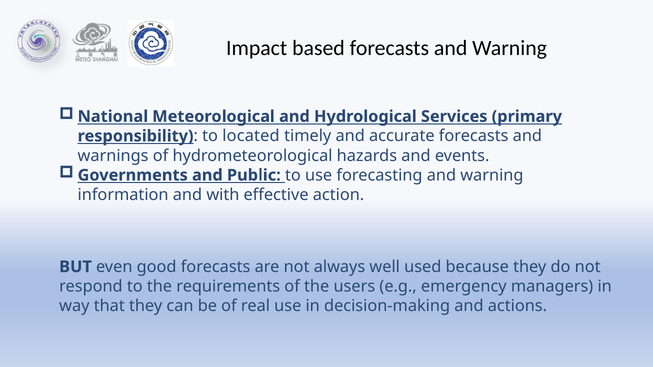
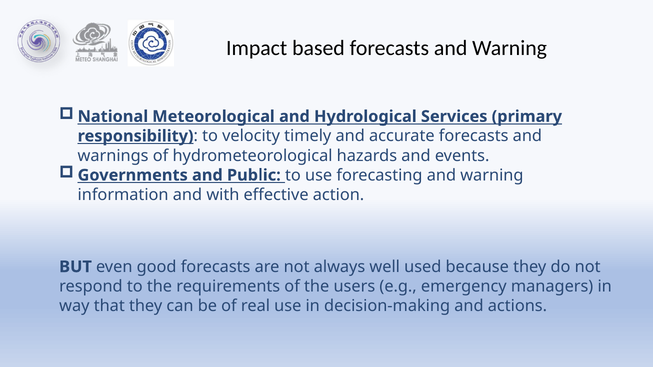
located: located -> velocity (251, 136)
